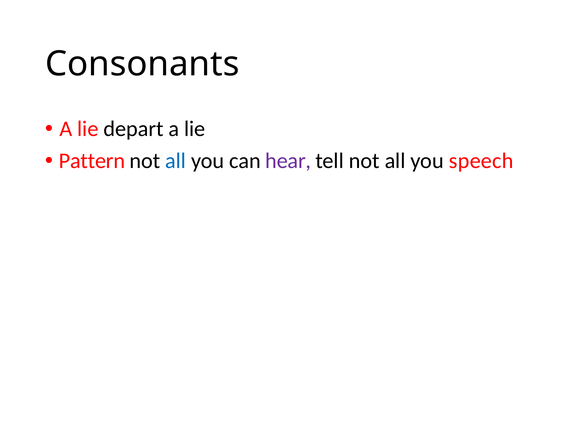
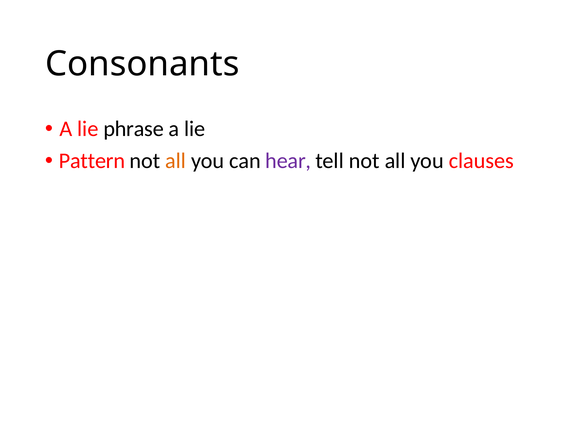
depart: depart -> phrase (134, 129)
all colour: blue -> orange (176, 161)
speech: speech -> clauses (481, 161)
